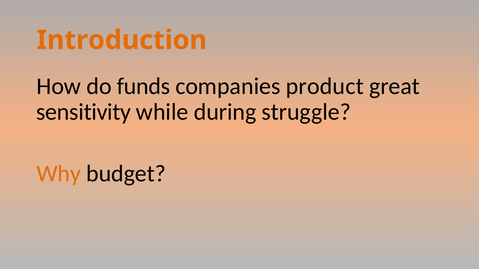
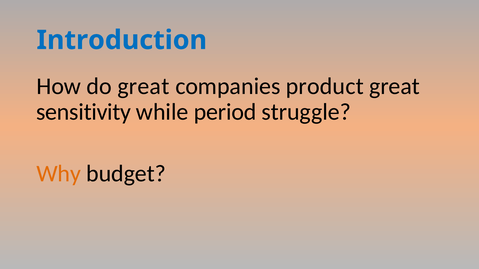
Introduction colour: orange -> blue (122, 40)
do funds: funds -> great (143, 86)
during: during -> period (225, 112)
